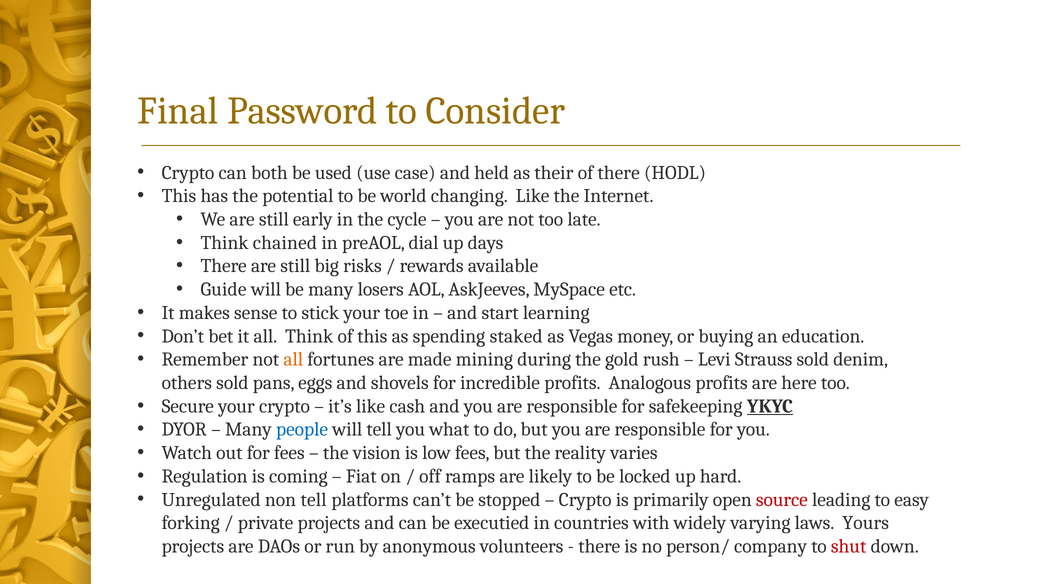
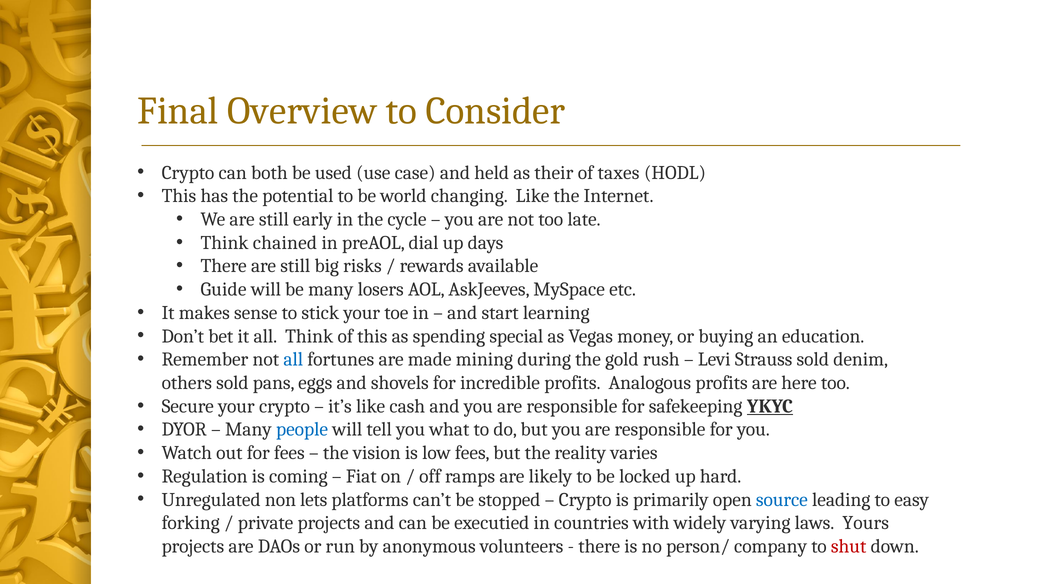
Password: Password -> Overview (302, 111)
of there: there -> taxes (619, 173)
staked: staked -> special (516, 336)
all colour: orange -> blue (293, 359)
non tell: tell -> lets (314, 500)
source colour: red -> blue (782, 500)
